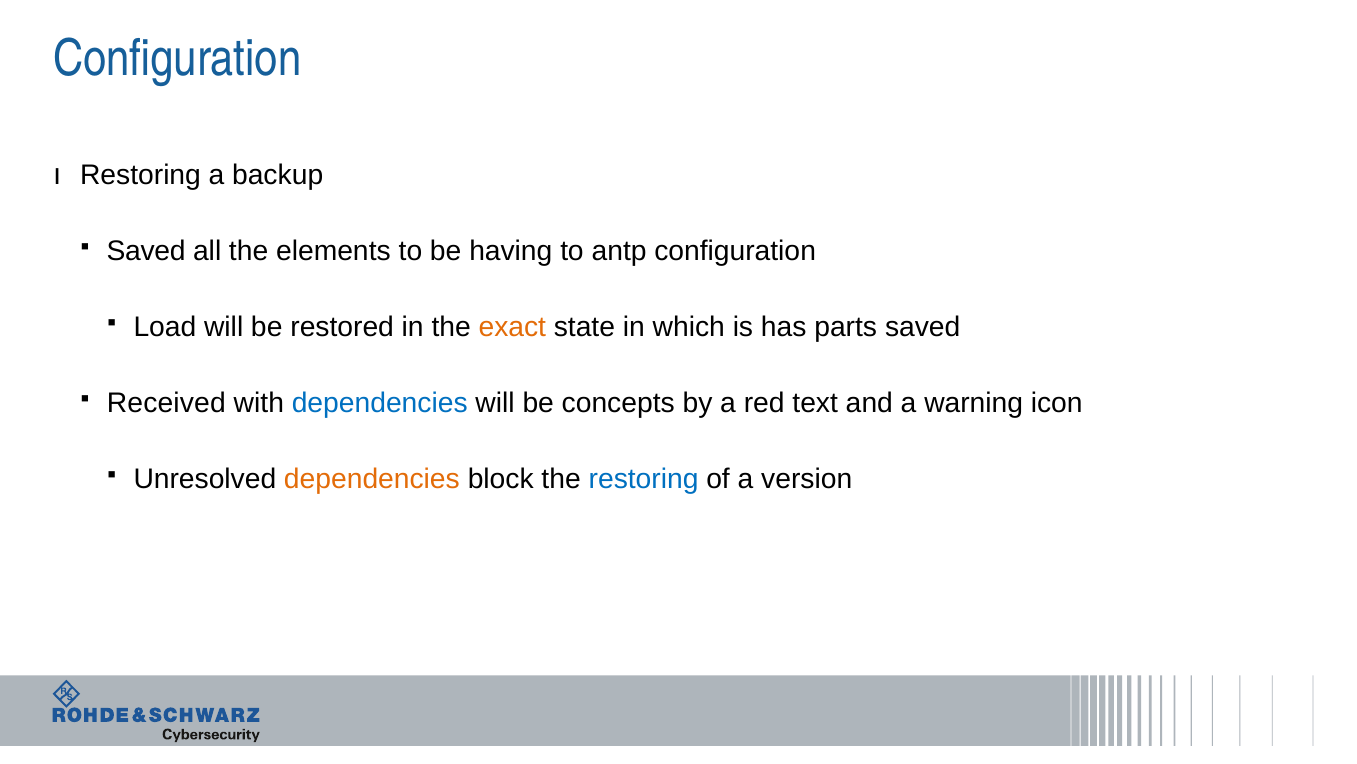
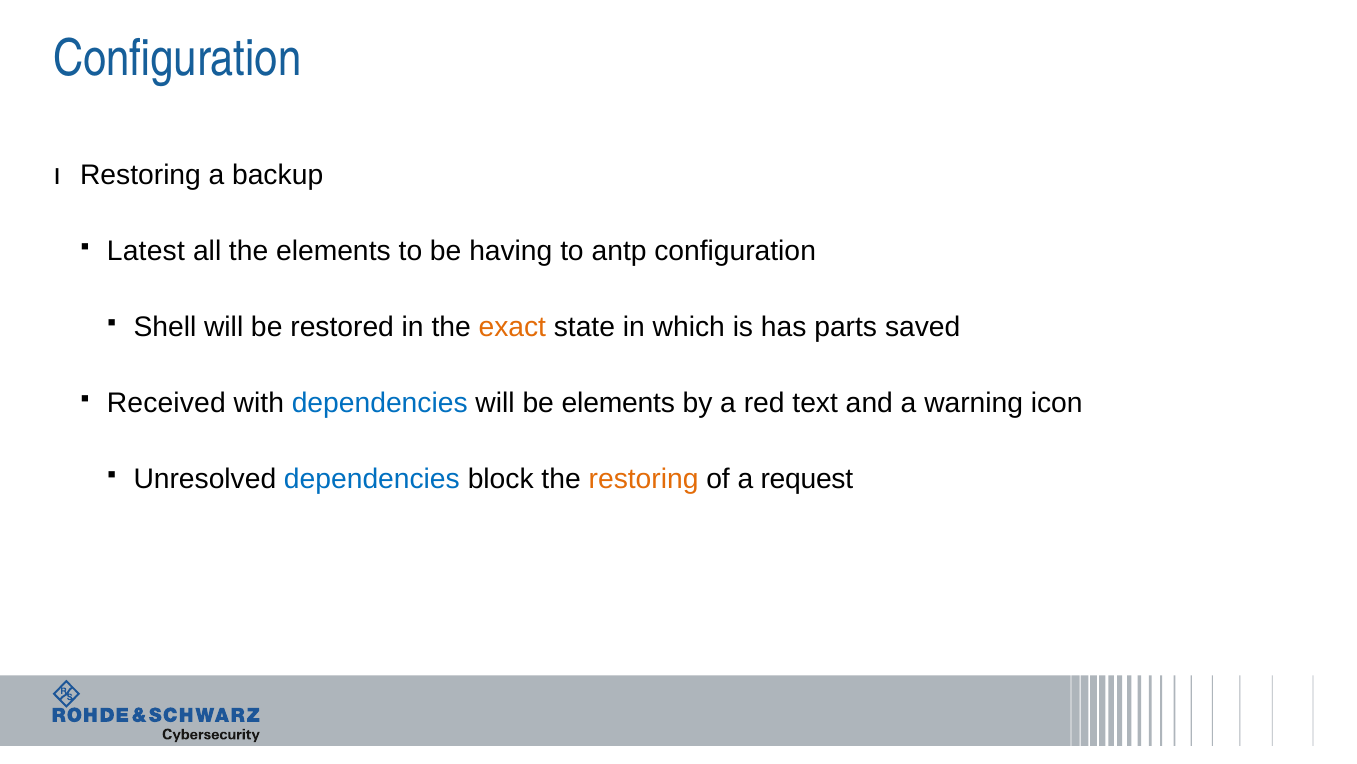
Saved: Saved -> Latest (146, 251)
Load: Load -> Shell (165, 327)
be concepts: concepts -> elements (618, 403)
dependencies colour: orange -> blue (372, 479)
restoring colour: blue -> orange (644, 479)
version: version -> request (807, 479)
